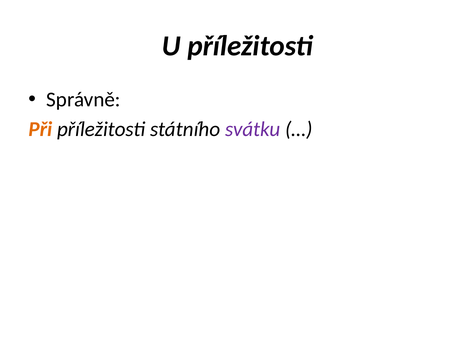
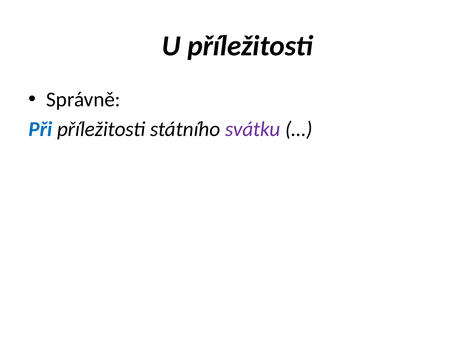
Při colour: orange -> blue (40, 129)
